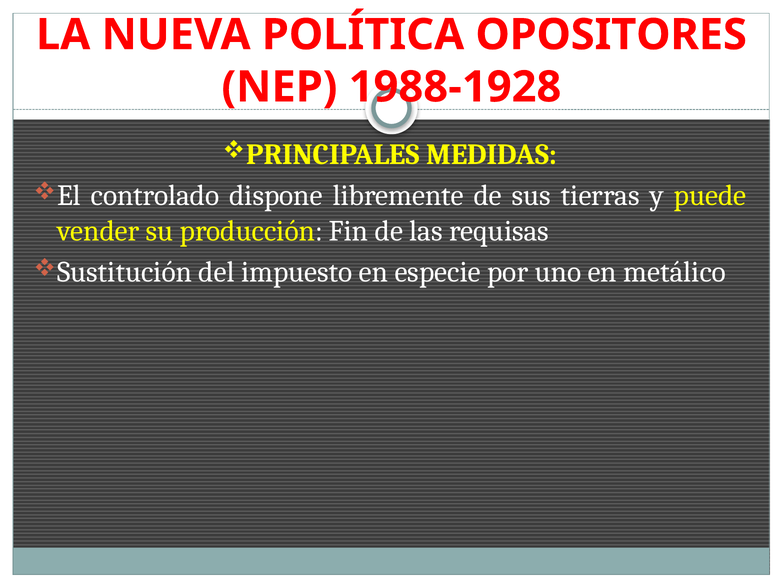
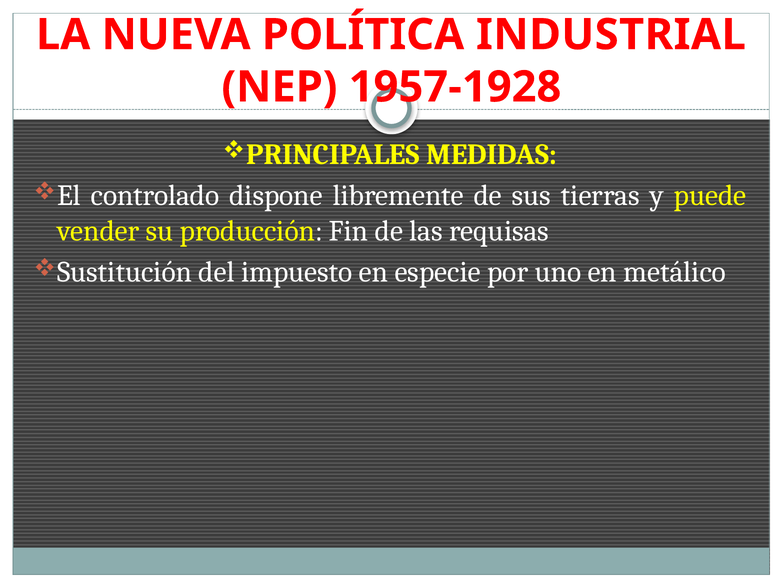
OPOSITORES: OPOSITORES -> INDUSTRIAL (611, 35)
1988-1928: 1988-1928 -> 1957-1928 (455, 87)
